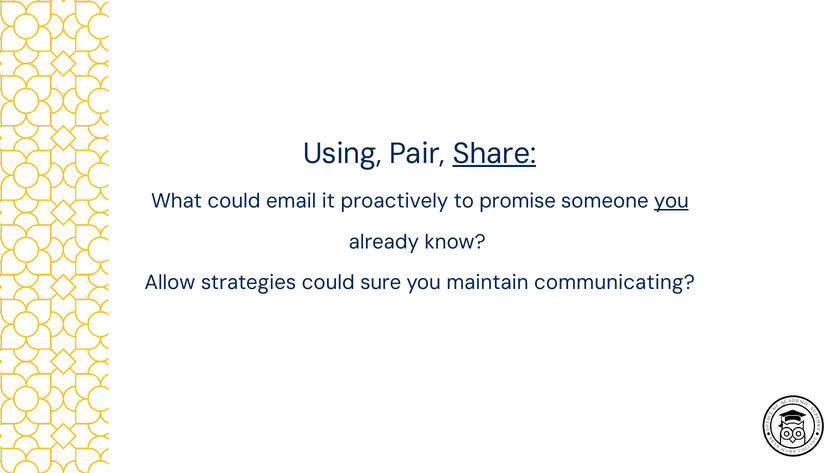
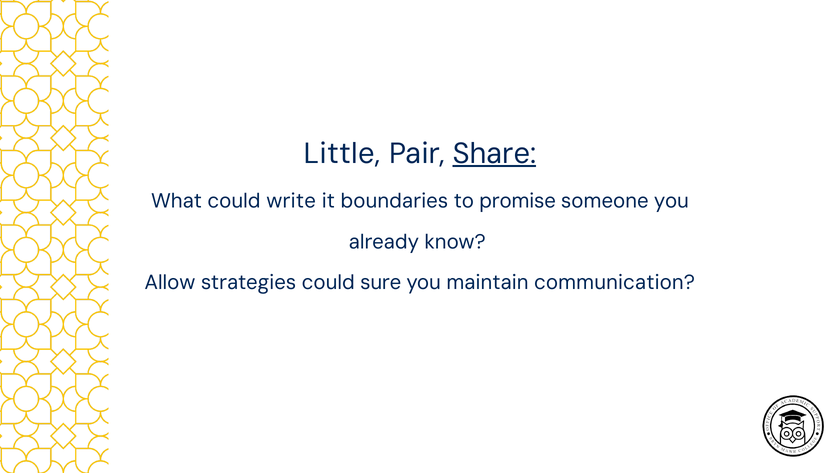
Using: Using -> Little (342, 153)
email: email -> write (291, 201)
proactively: proactively -> boundaries (394, 201)
you underline: present -> none (671, 201)
communicating: communicating -> communication (615, 282)
